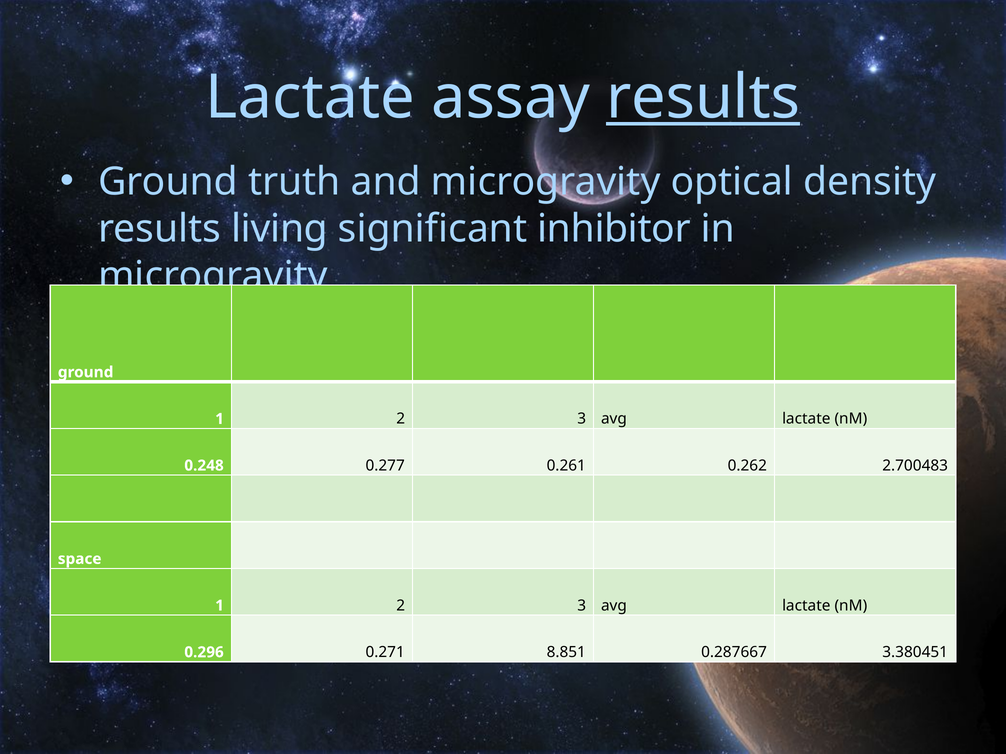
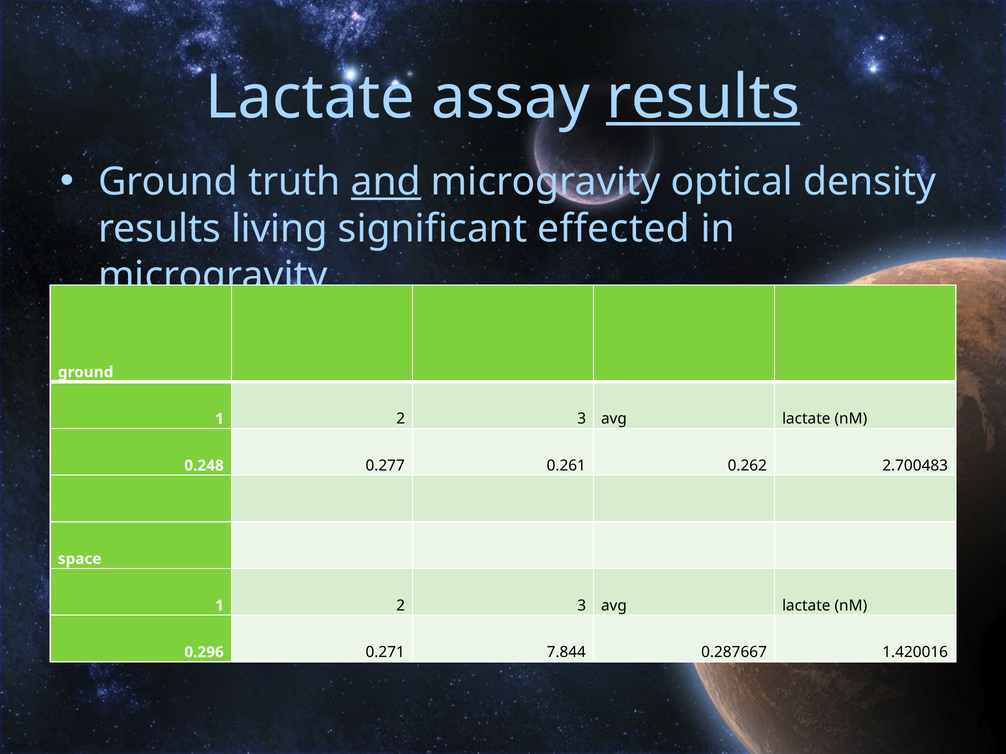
and underline: none -> present (386, 182)
inhibitor: inhibitor -> effected (614, 229)
8.851: 8.851 -> 7.844 (566, 653)
3.380451: 3.380451 -> 1.420016 (915, 653)
